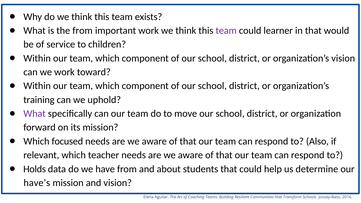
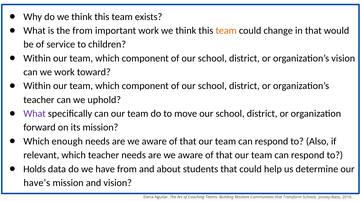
team colour: purple -> orange (226, 31)
learner: learner -> change (278, 31)
training: training -> teacher (39, 100)
focused: focused -> enough (67, 141)
